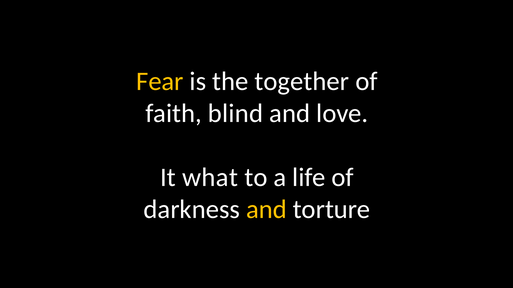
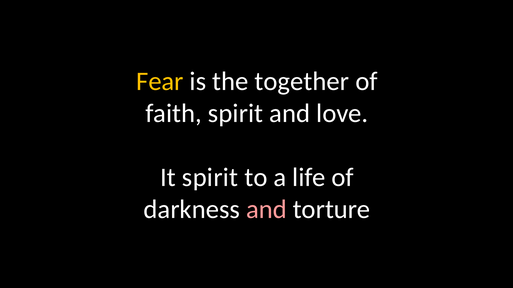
faith blind: blind -> spirit (236, 113)
It what: what -> spirit (210, 178)
and colour: yellow -> pink (266, 210)
